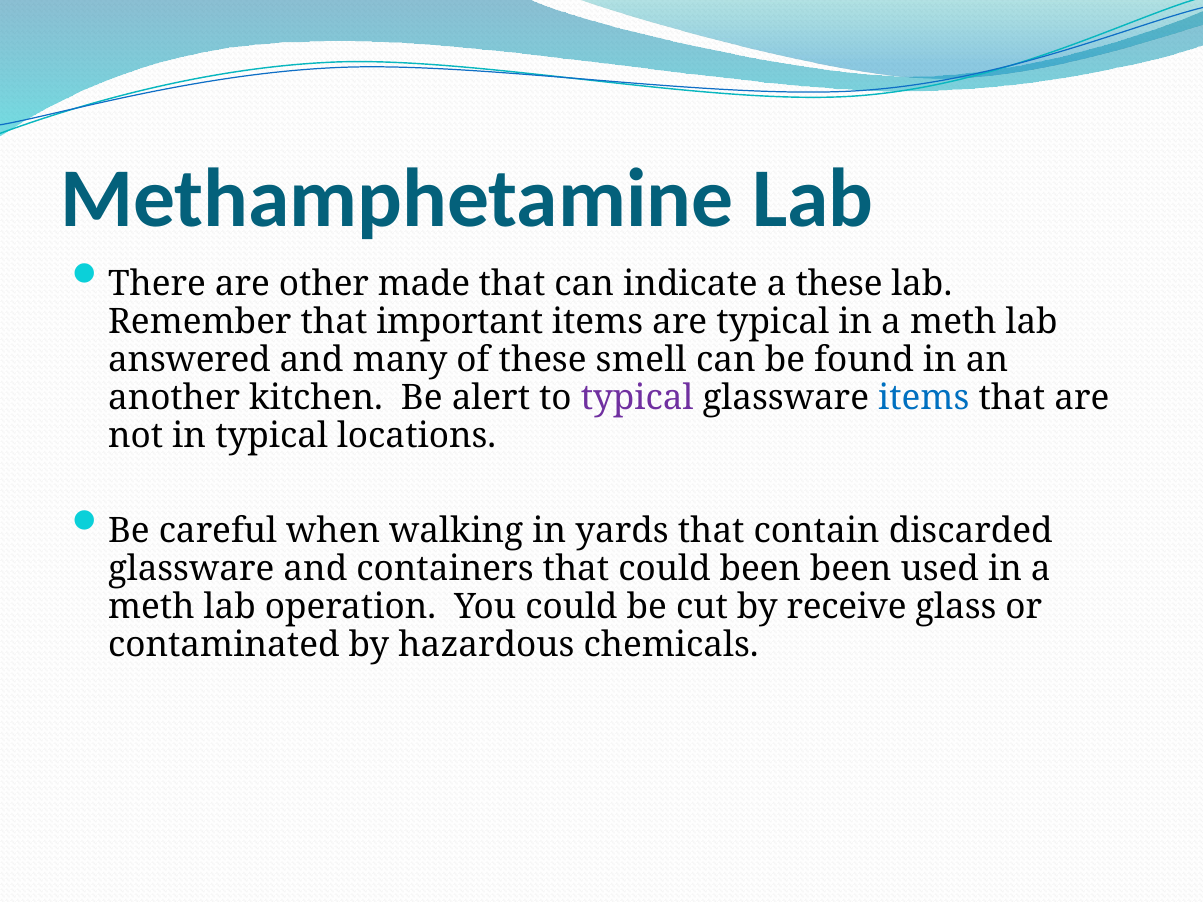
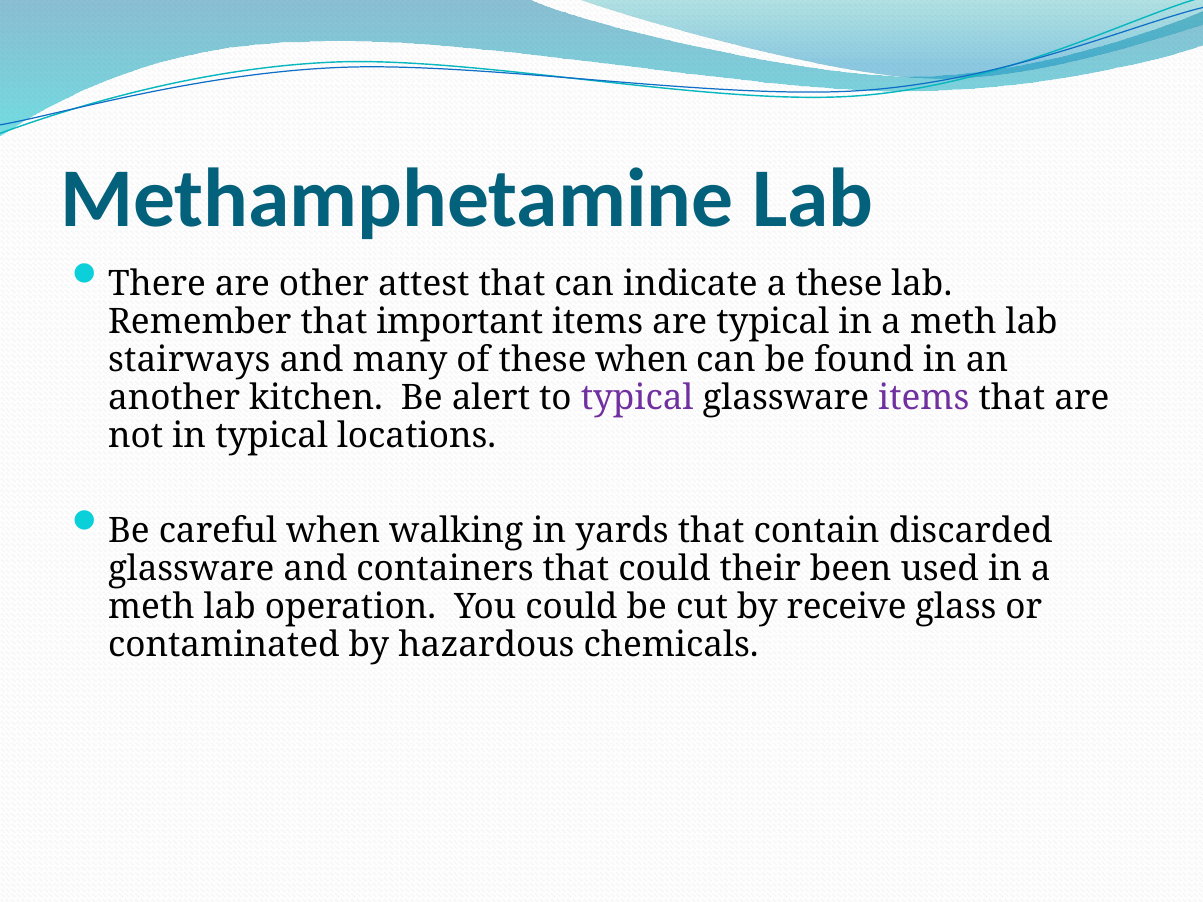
made: made -> attest (424, 284)
answered: answered -> stairways (189, 360)
these smell: smell -> when (642, 360)
items colour: blue -> purple (924, 398)
could been: been -> their (760, 569)
